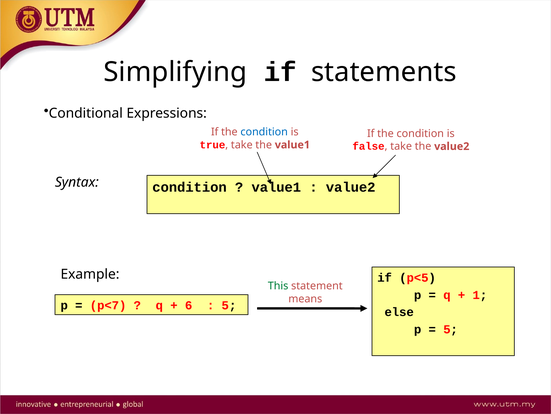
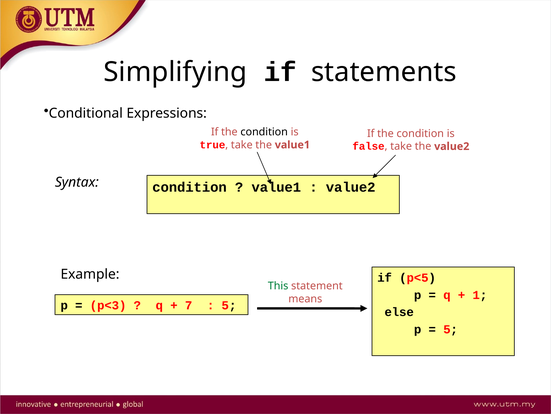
condition colour: blue -> black (264, 132)
p<7: p<7 -> p<3 (108, 305)
6: 6 -> 7 (189, 305)
